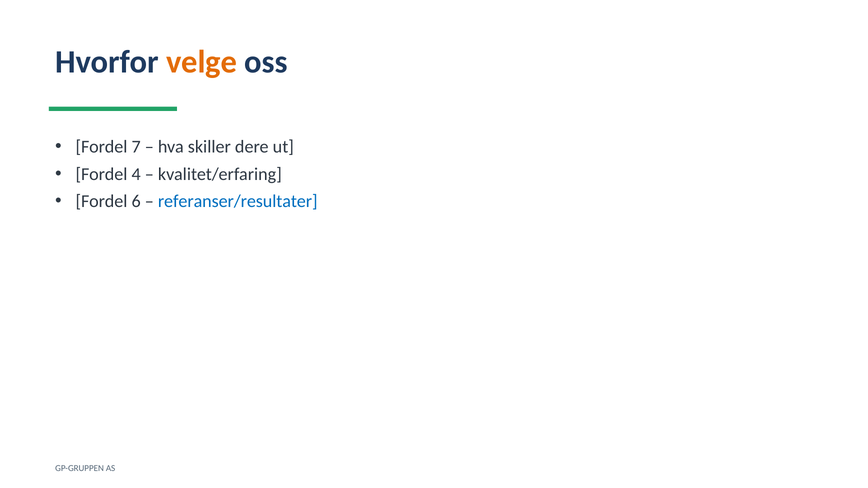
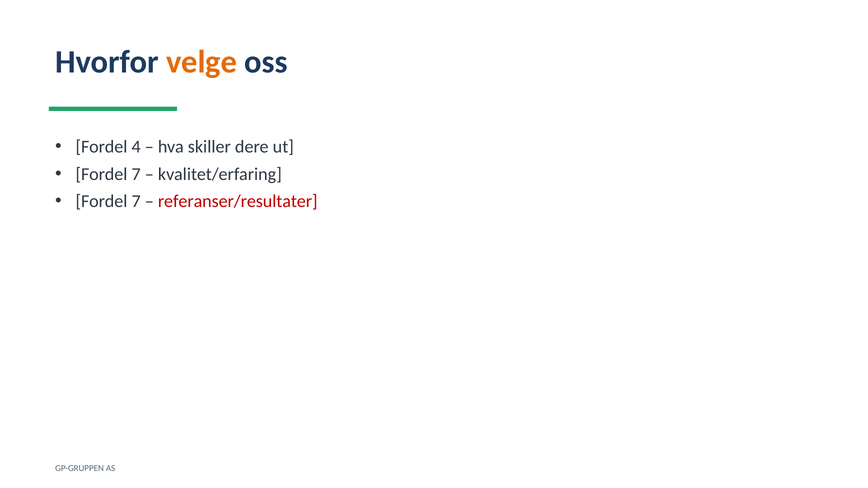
7: 7 -> 4 (136, 147)
4: 4 -> 7 (136, 174)
6: 6 -> 7 (136, 201)
referanser/resultater colour: blue -> red (238, 201)
